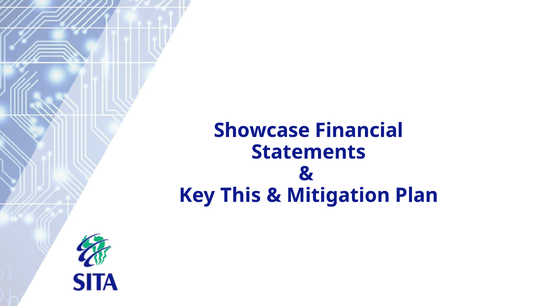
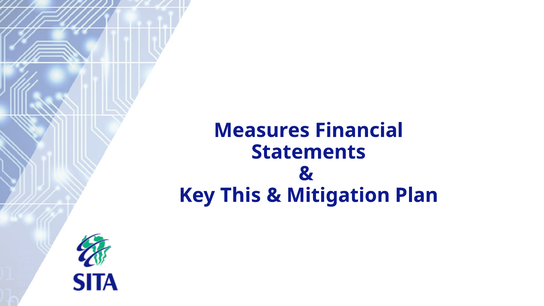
Showcase: Showcase -> Measures (262, 130)
